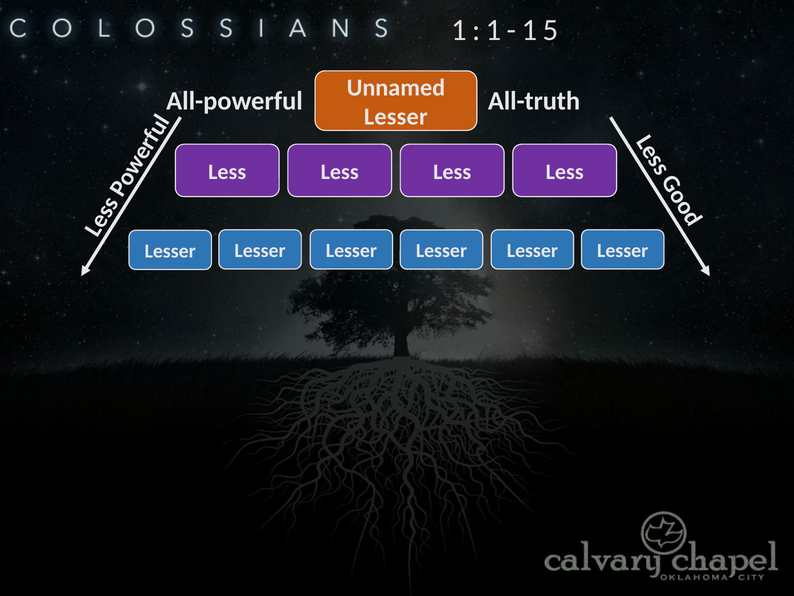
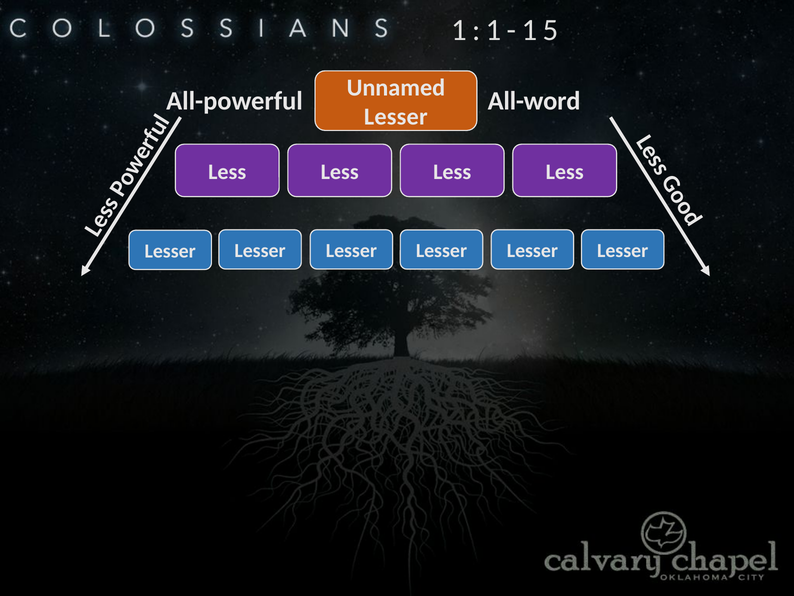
All-truth: All-truth -> All-word (534, 101)
